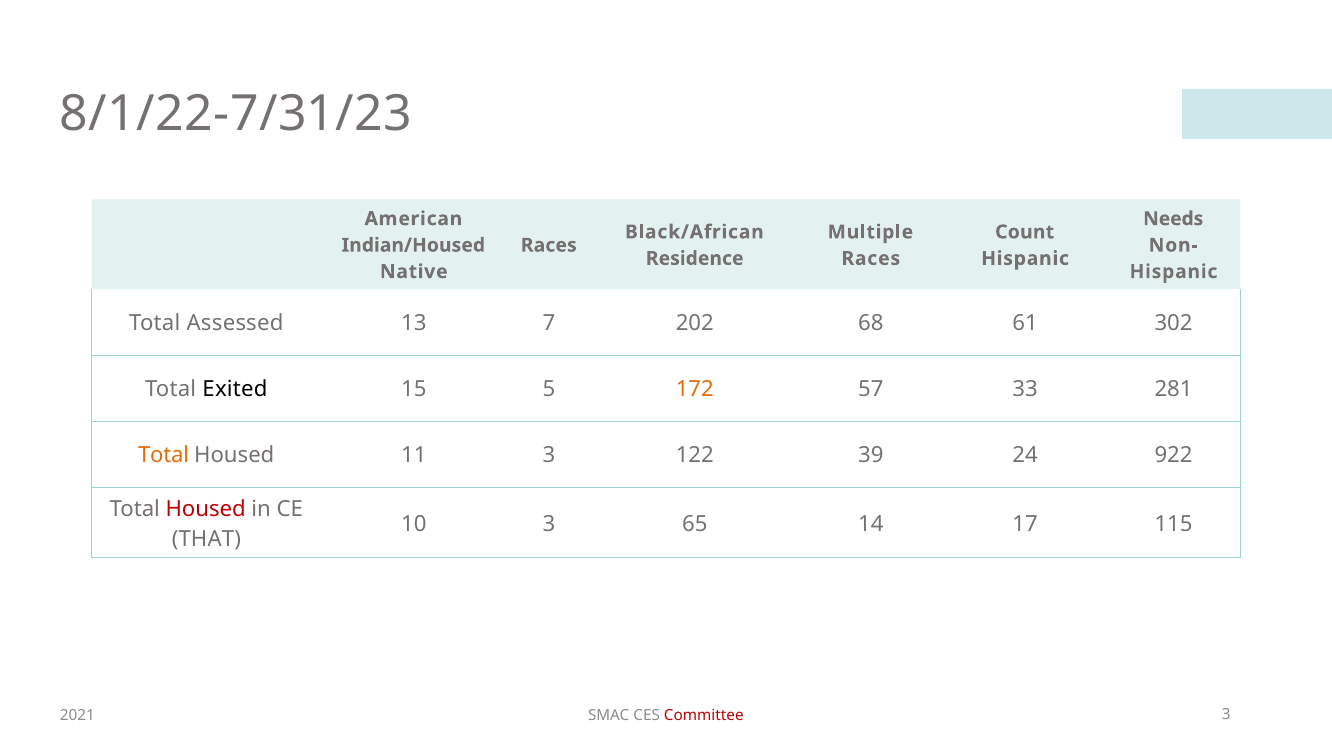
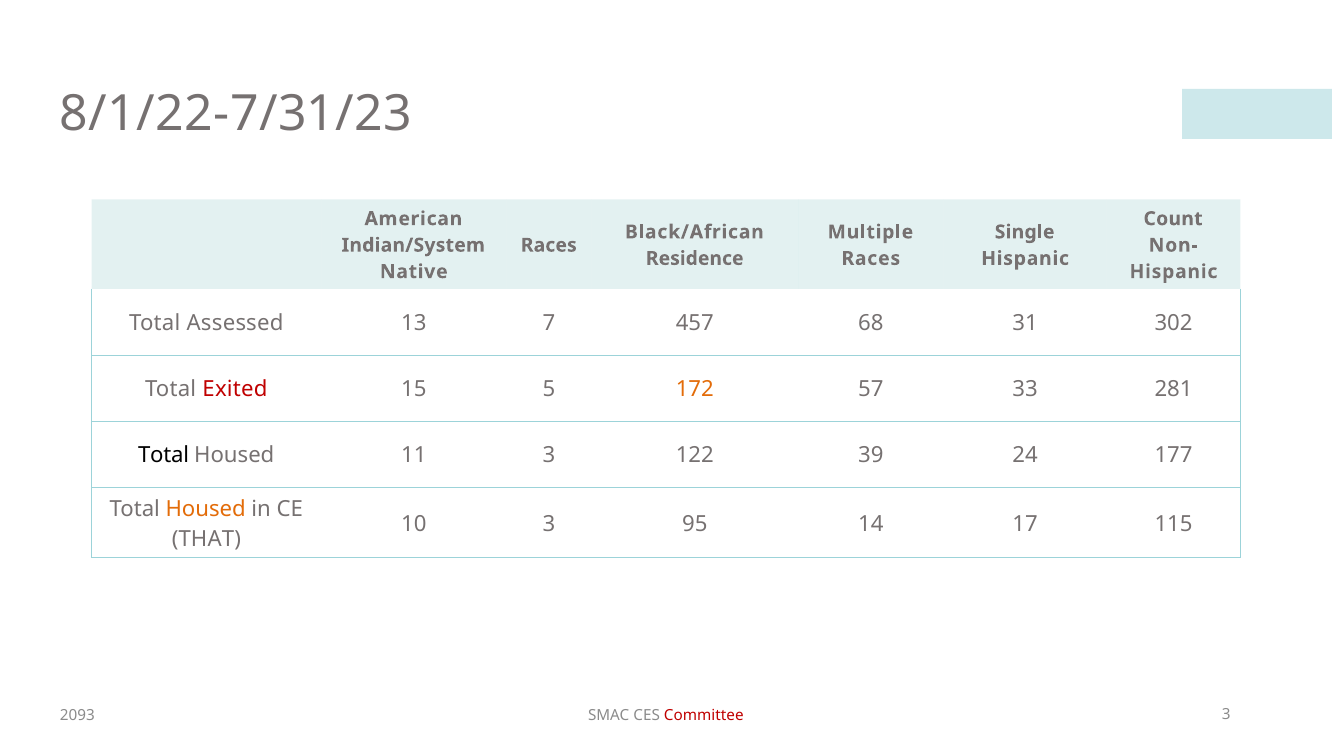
Needs: Needs -> Count (1173, 219)
Count: Count -> Single (1025, 232)
Indian/Housed: Indian/Housed -> Indian/System (413, 245)
202: 202 -> 457 (695, 323)
61: 61 -> 31 (1025, 323)
Exited colour: black -> red (235, 389)
Total colour: orange -> black (164, 456)
922: 922 -> 177 (1173, 456)
Housed colour: red -> orange (206, 509)
65: 65 -> 95 (695, 524)
2021: 2021 -> 2093 (77, 715)
